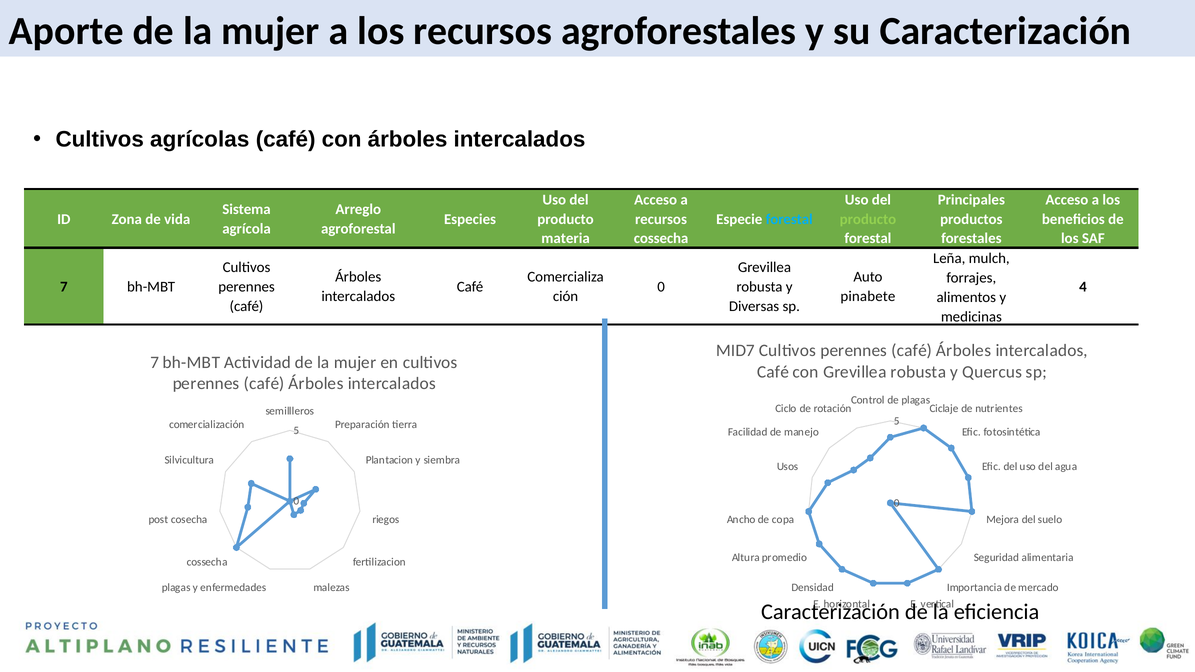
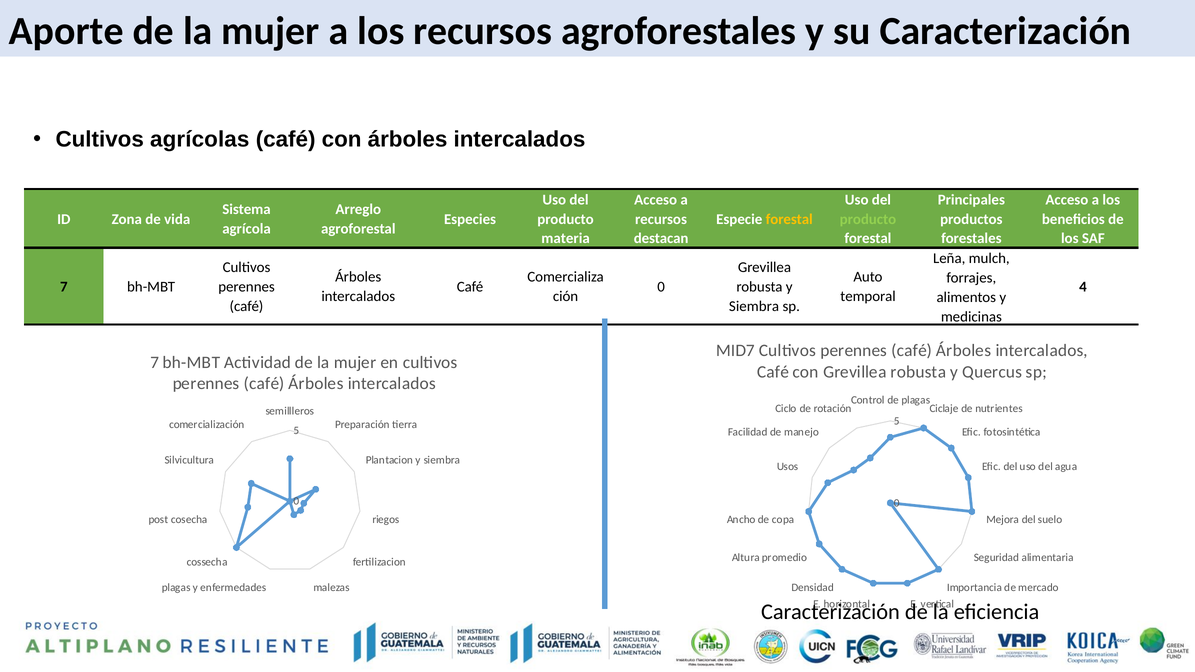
forestal colour: light blue -> yellow (789, 219)
cossecha: cossecha -> destacan (661, 239)
pinabete: pinabete -> temporal (868, 297)
Diversas: Diversas -> Siembra (754, 306)
